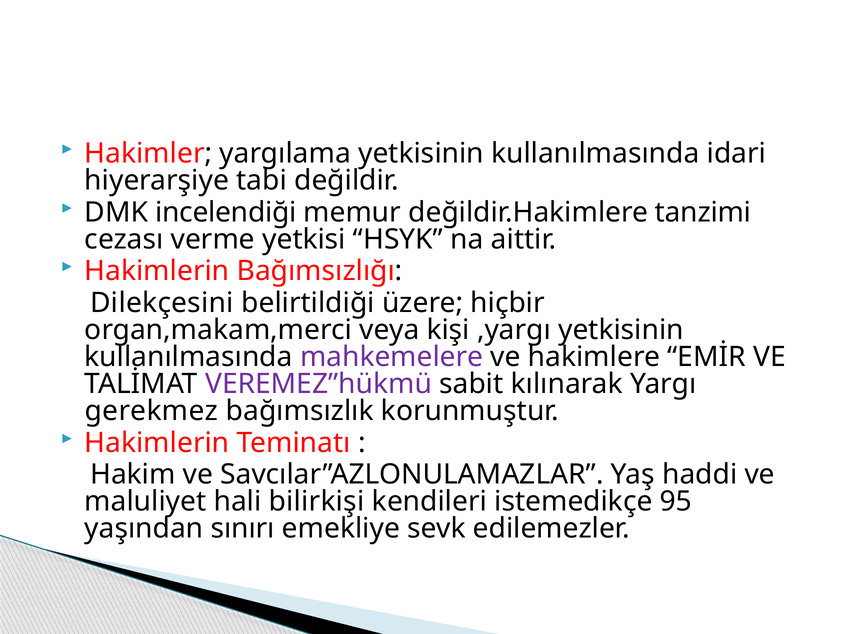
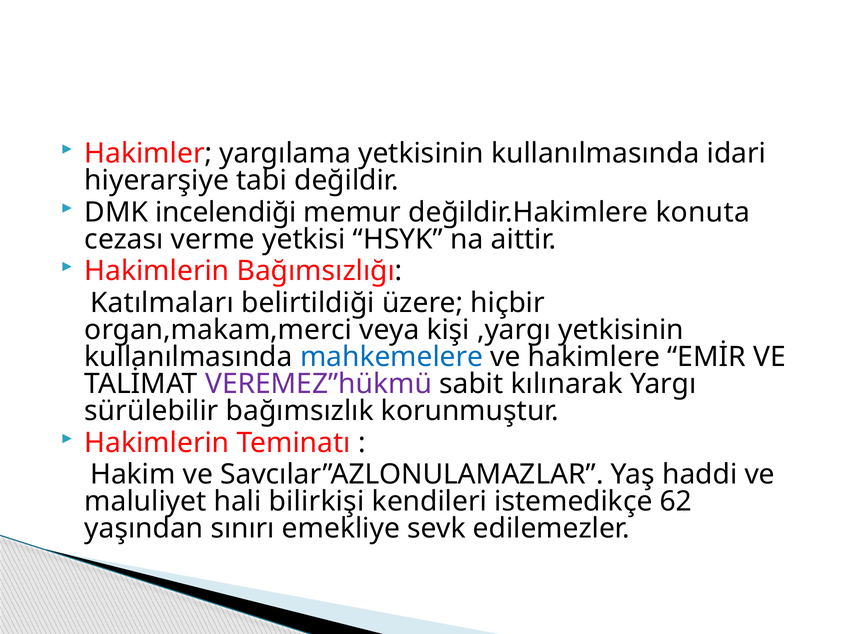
tanzimi: tanzimi -> konuta (703, 212)
Dilekçesini: Dilekçesini -> Katılmaları (162, 303)
mahkemelere colour: purple -> blue (392, 357)
gerekmez: gerekmez -> sürülebilir (152, 411)
95: 95 -> 62 (676, 502)
